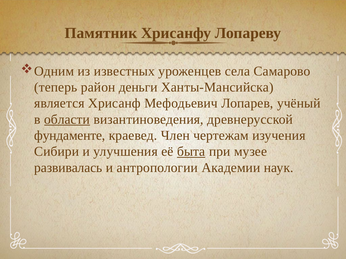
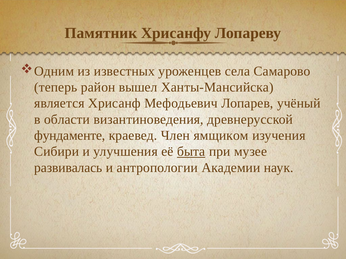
деньги: деньги -> вышел (138, 87)
области underline: present -> none (67, 120)
чертежам: чертежам -> ямщиком (221, 136)
